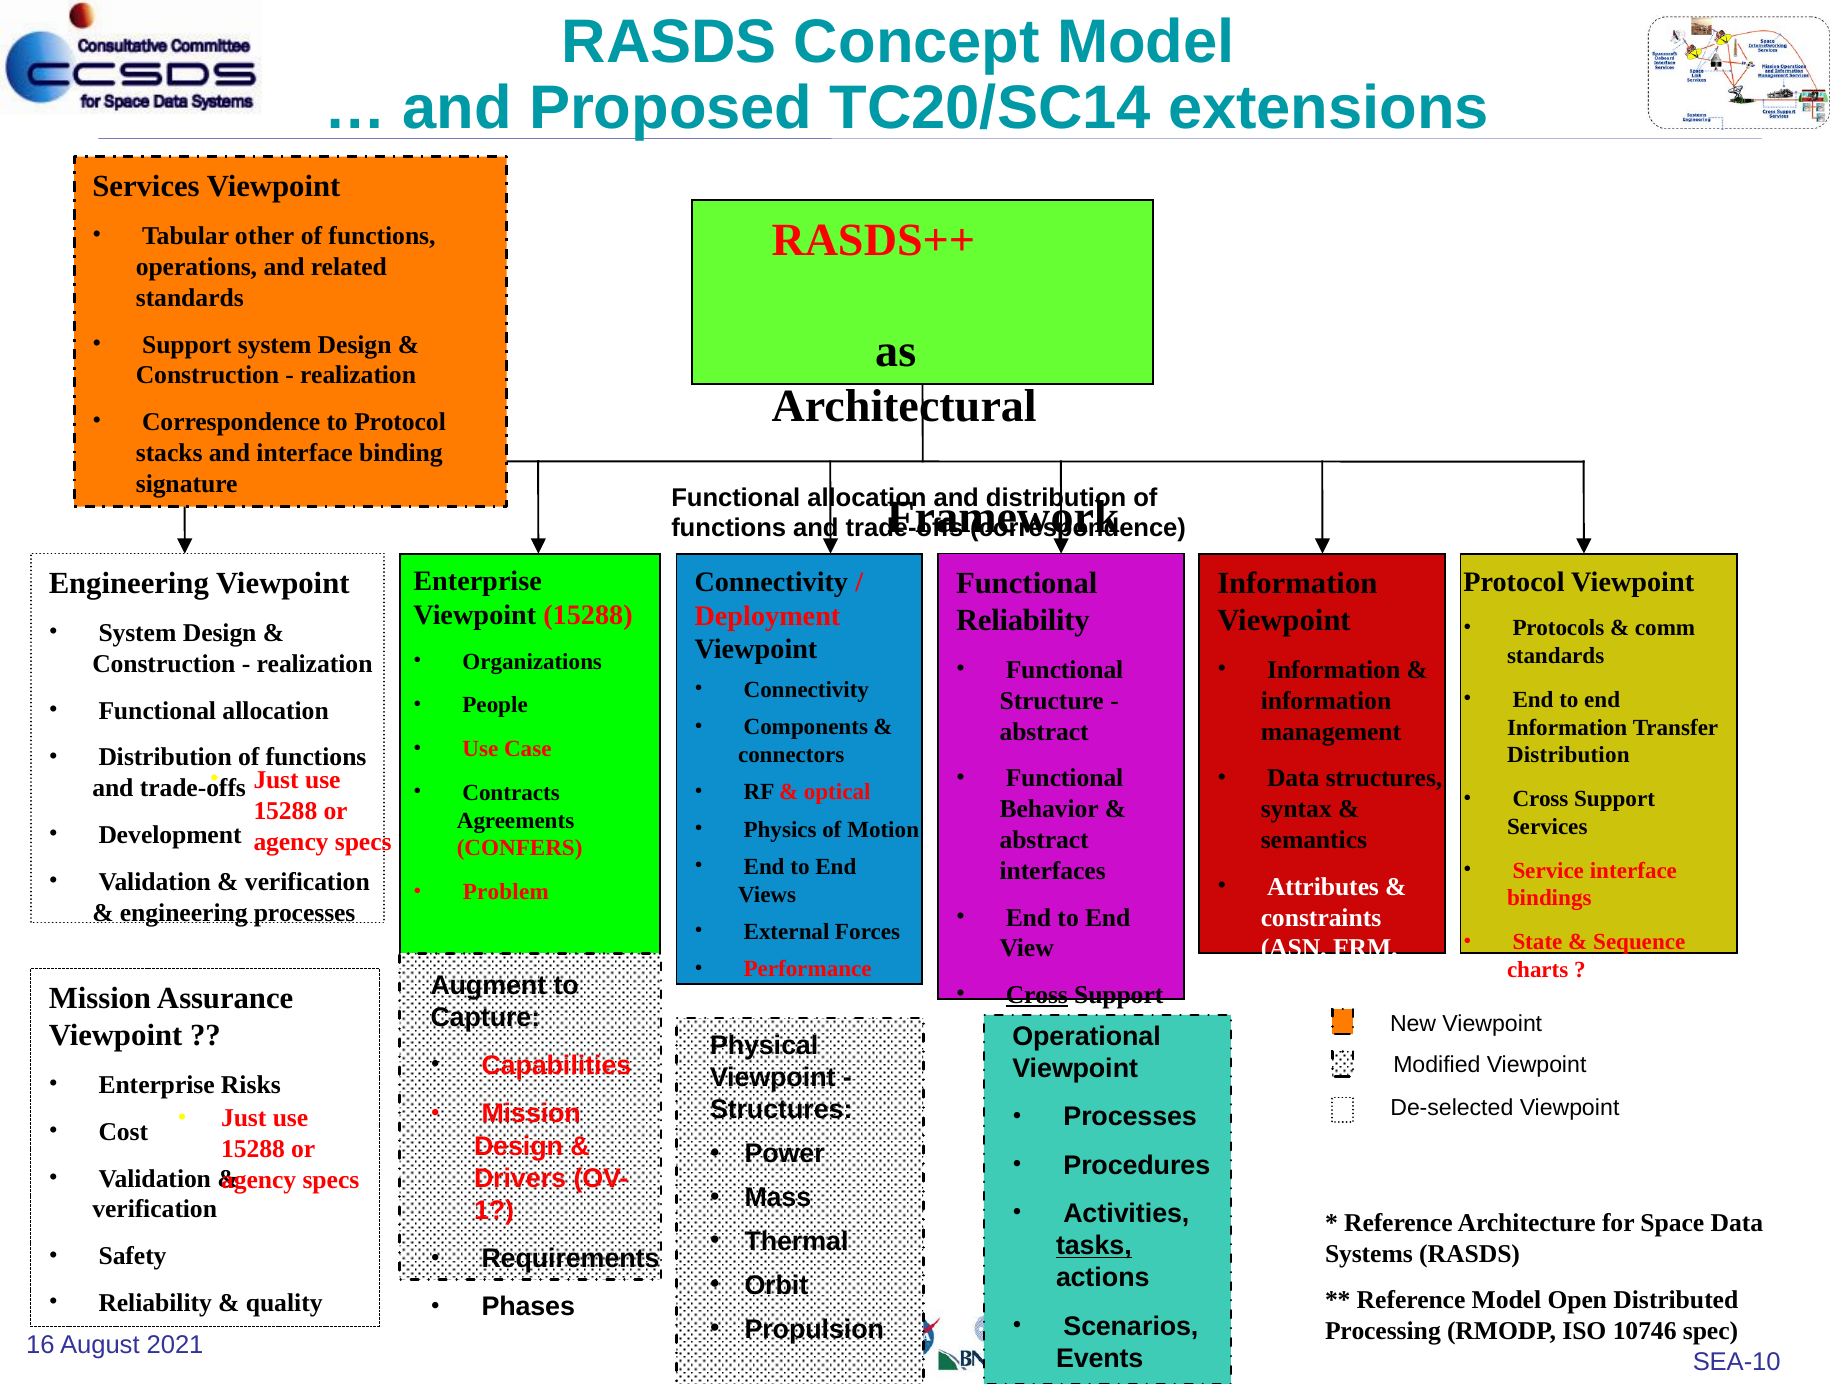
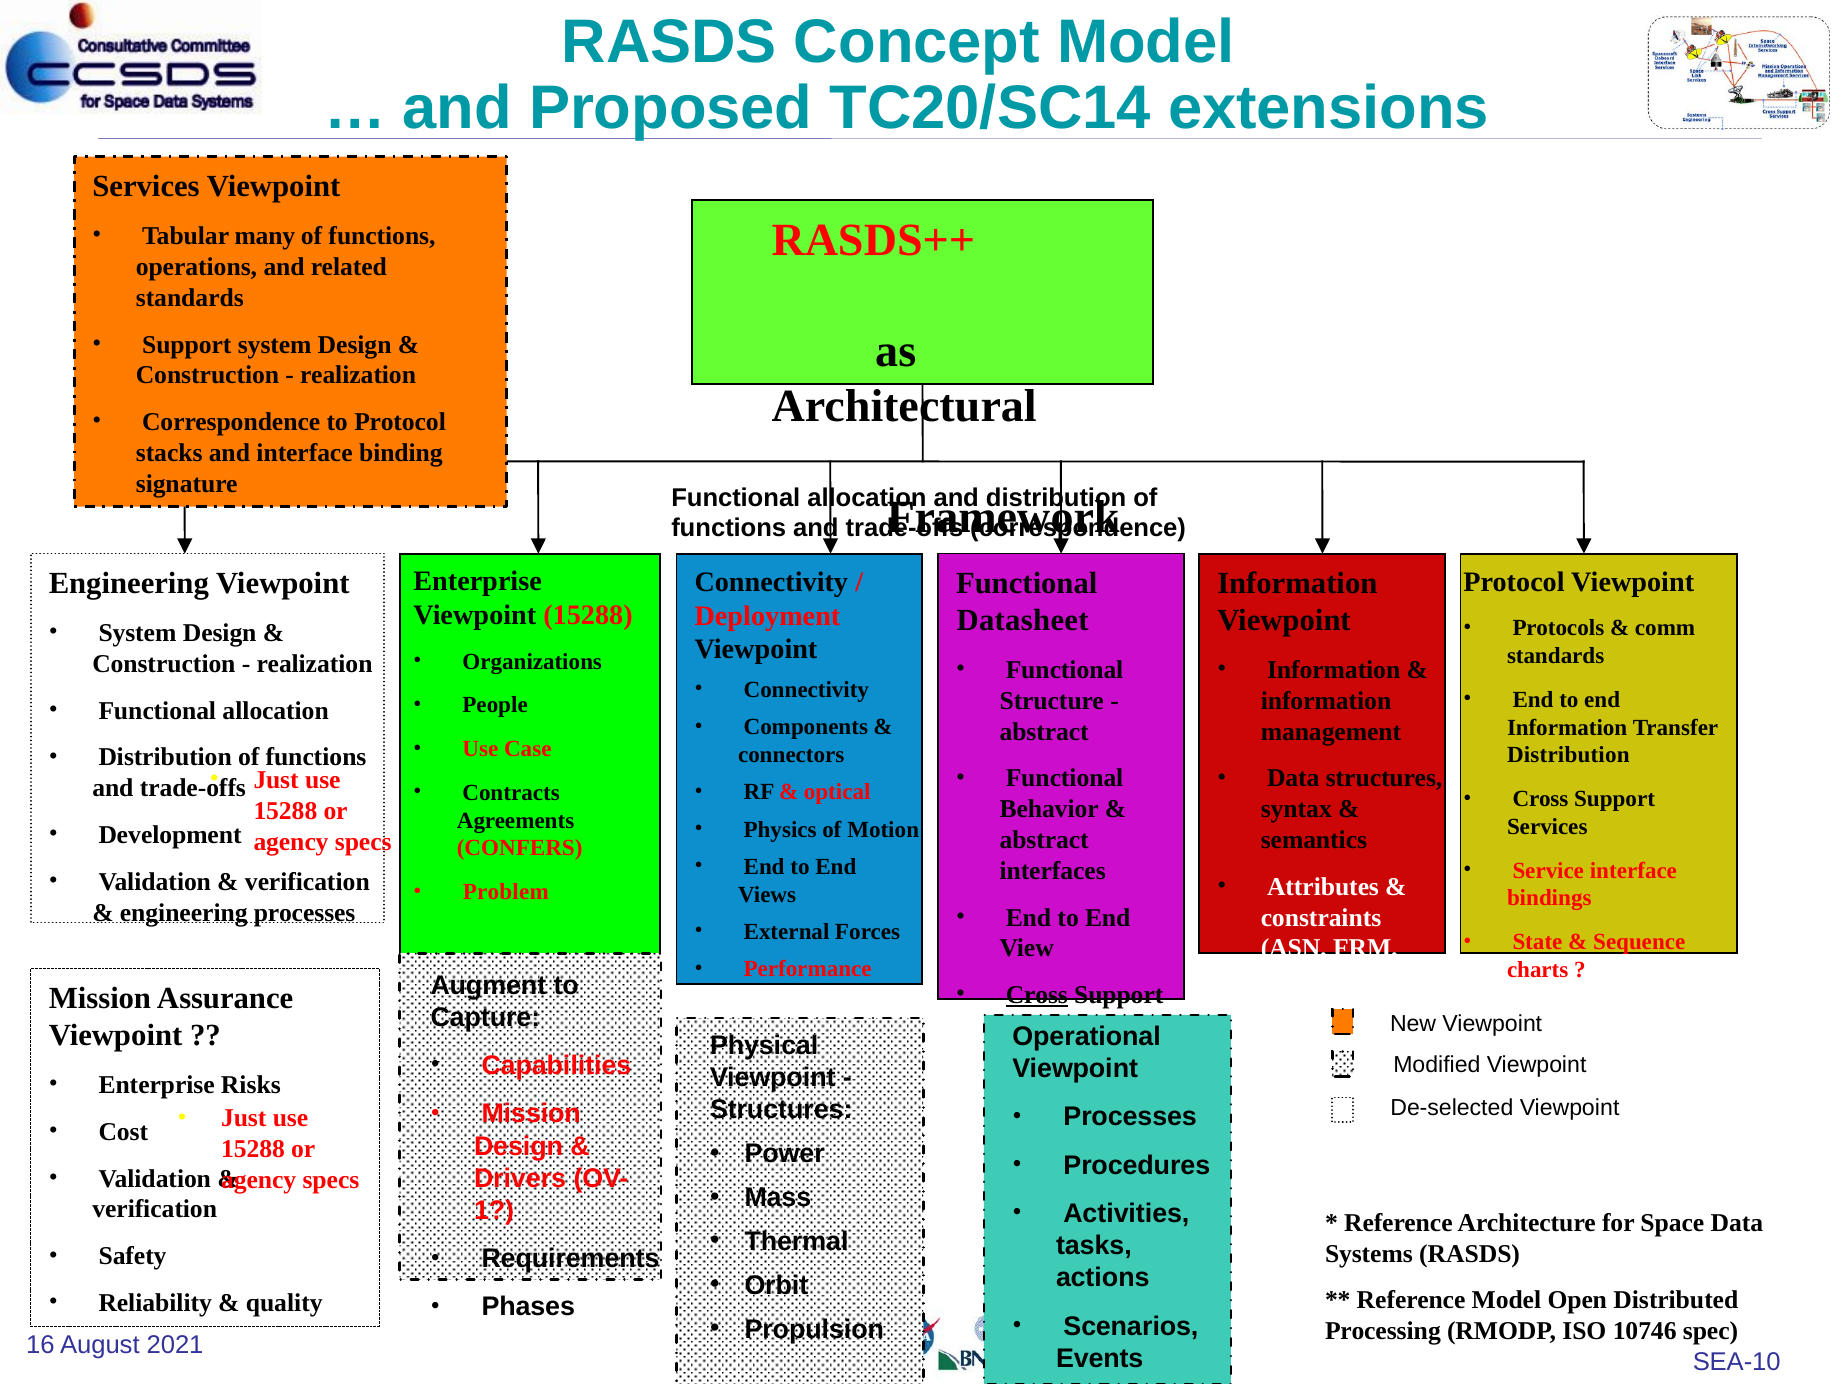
other: other -> many (265, 236)
Reliability: Reliability -> Datasheet (1023, 620)
tasks underline: present -> none (1094, 1246)
